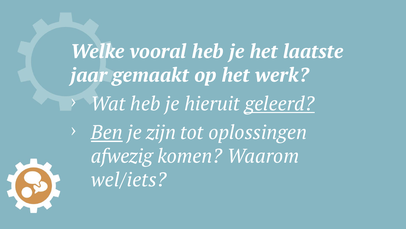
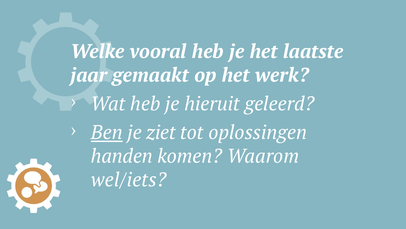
geleerd underline: present -> none (280, 104)
zijn: zijn -> ziet (161, 132)
afwezig: afwezig -> handen (122, 156)
